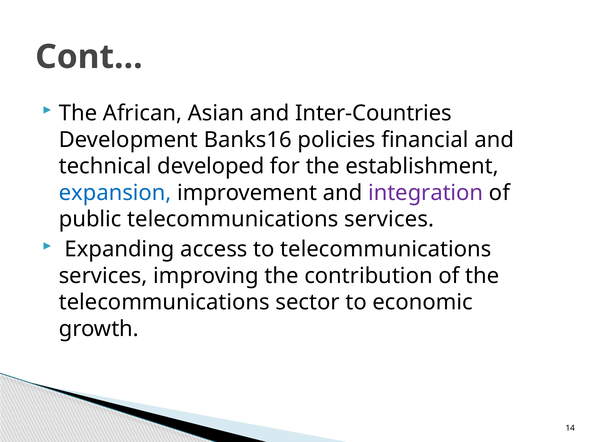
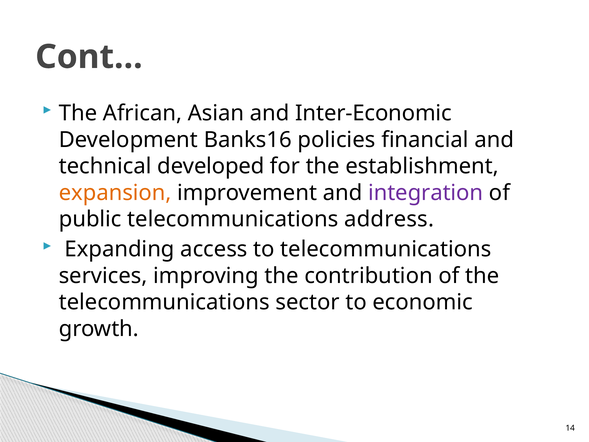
Inter-Countries: Inter-Countries -> Inter-Economic (374, 113)
expansion colour: blue -> orange (115, 193)
public telecommunications services: services -> address (389, 219)
